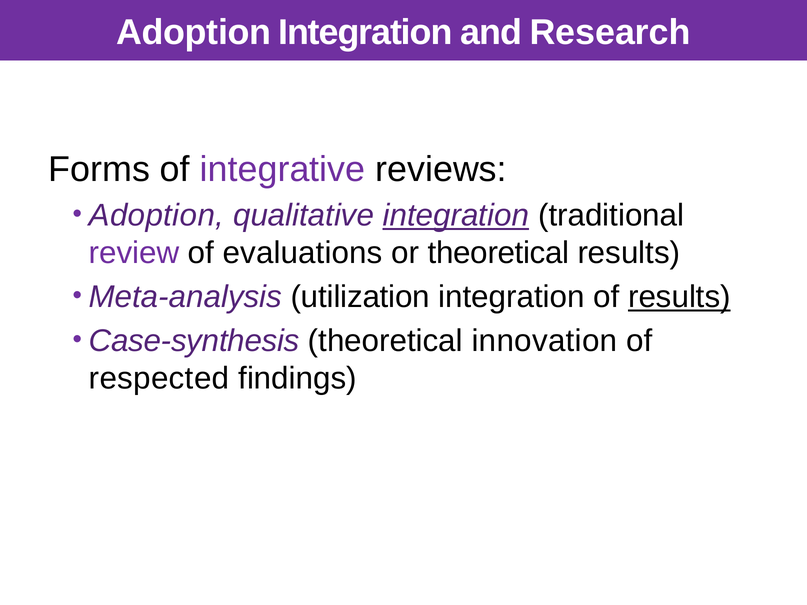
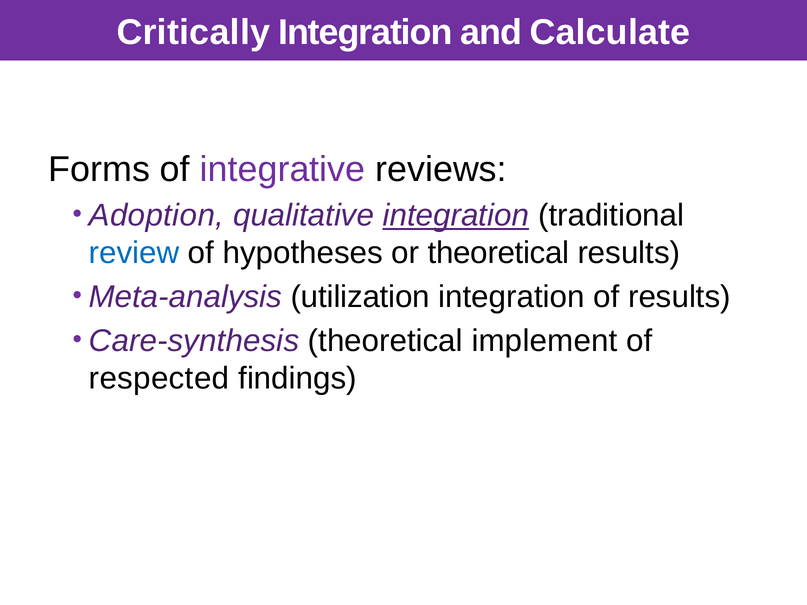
Adoption: Adoption -> Critically (193, 33)
Research: Research -> Calculate (610, 33)
review colour: purple -> blue (134, 253)
evaluations: evaluations -> hypotheses (303, 253)
results underline: present -> none (679, 297)
Case-synthesis: Case-synthesis -> Care-synthesis (194, 341)
innovation: innovation -> implement (545, 341)
